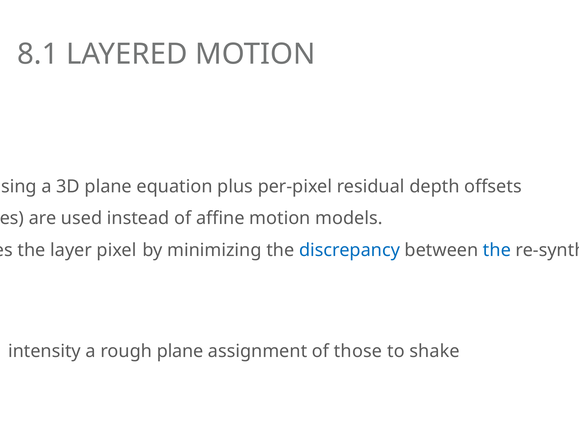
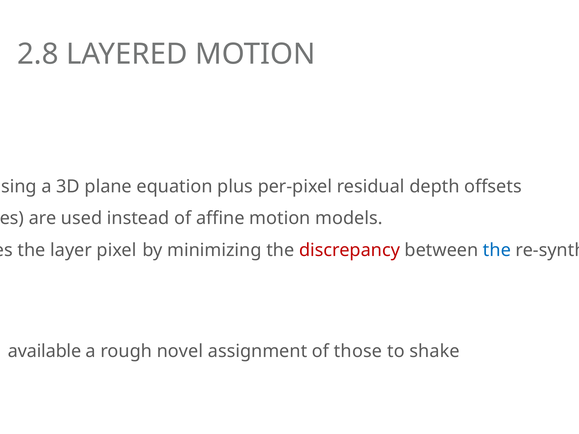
8.1: 8.1 -> 2.8 (38, 54)
discrepancy colour: blue -> red (349, 250)
intensity: intensity -> available (45, 351)
rough plane: plane -> novel (180, 351)
